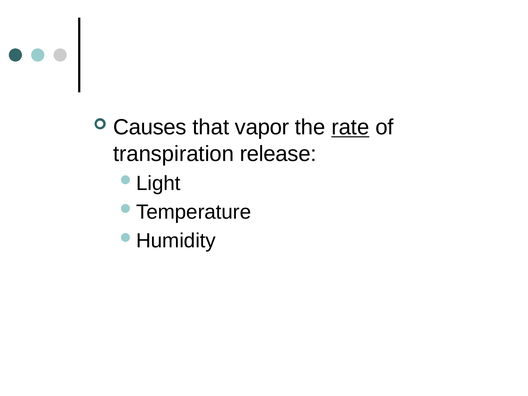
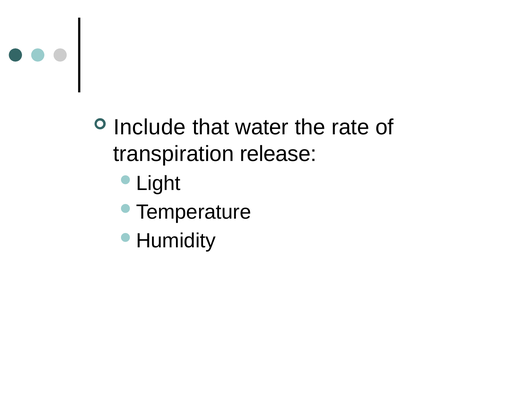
Causes: Causes -> Include (150, 127)
vapor: vapor -> water (262, 127)
rate underline: present -> none (350, 127)
